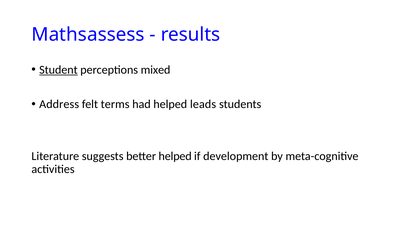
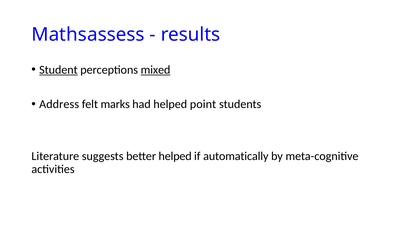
mixed underline: none -> present (156, 70)
terms: terms -> marks (115, 104)
leads: leads -> point (203, 104)
development: development -> automatically (236, 156)
